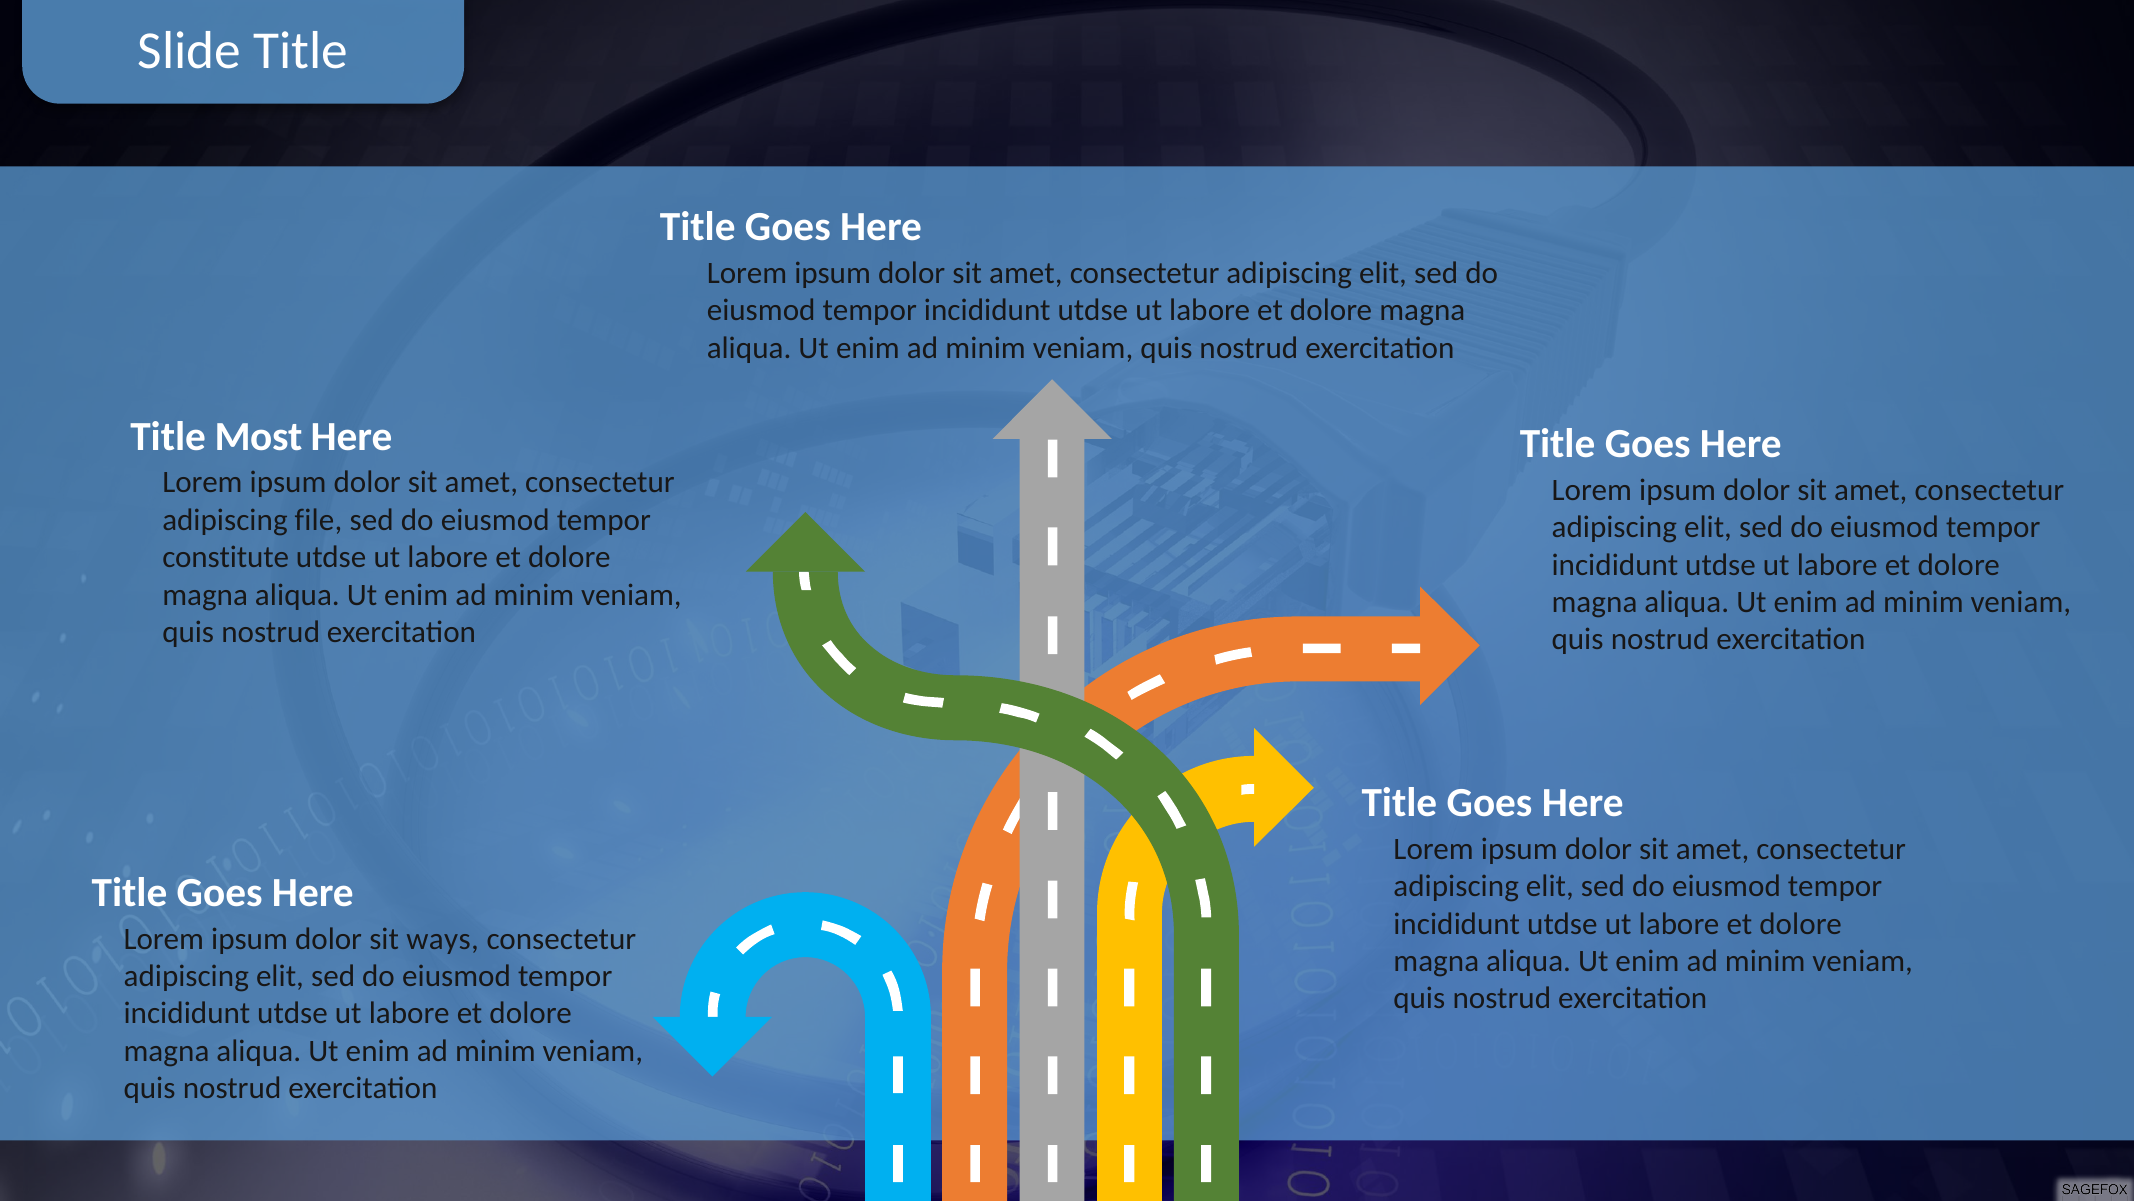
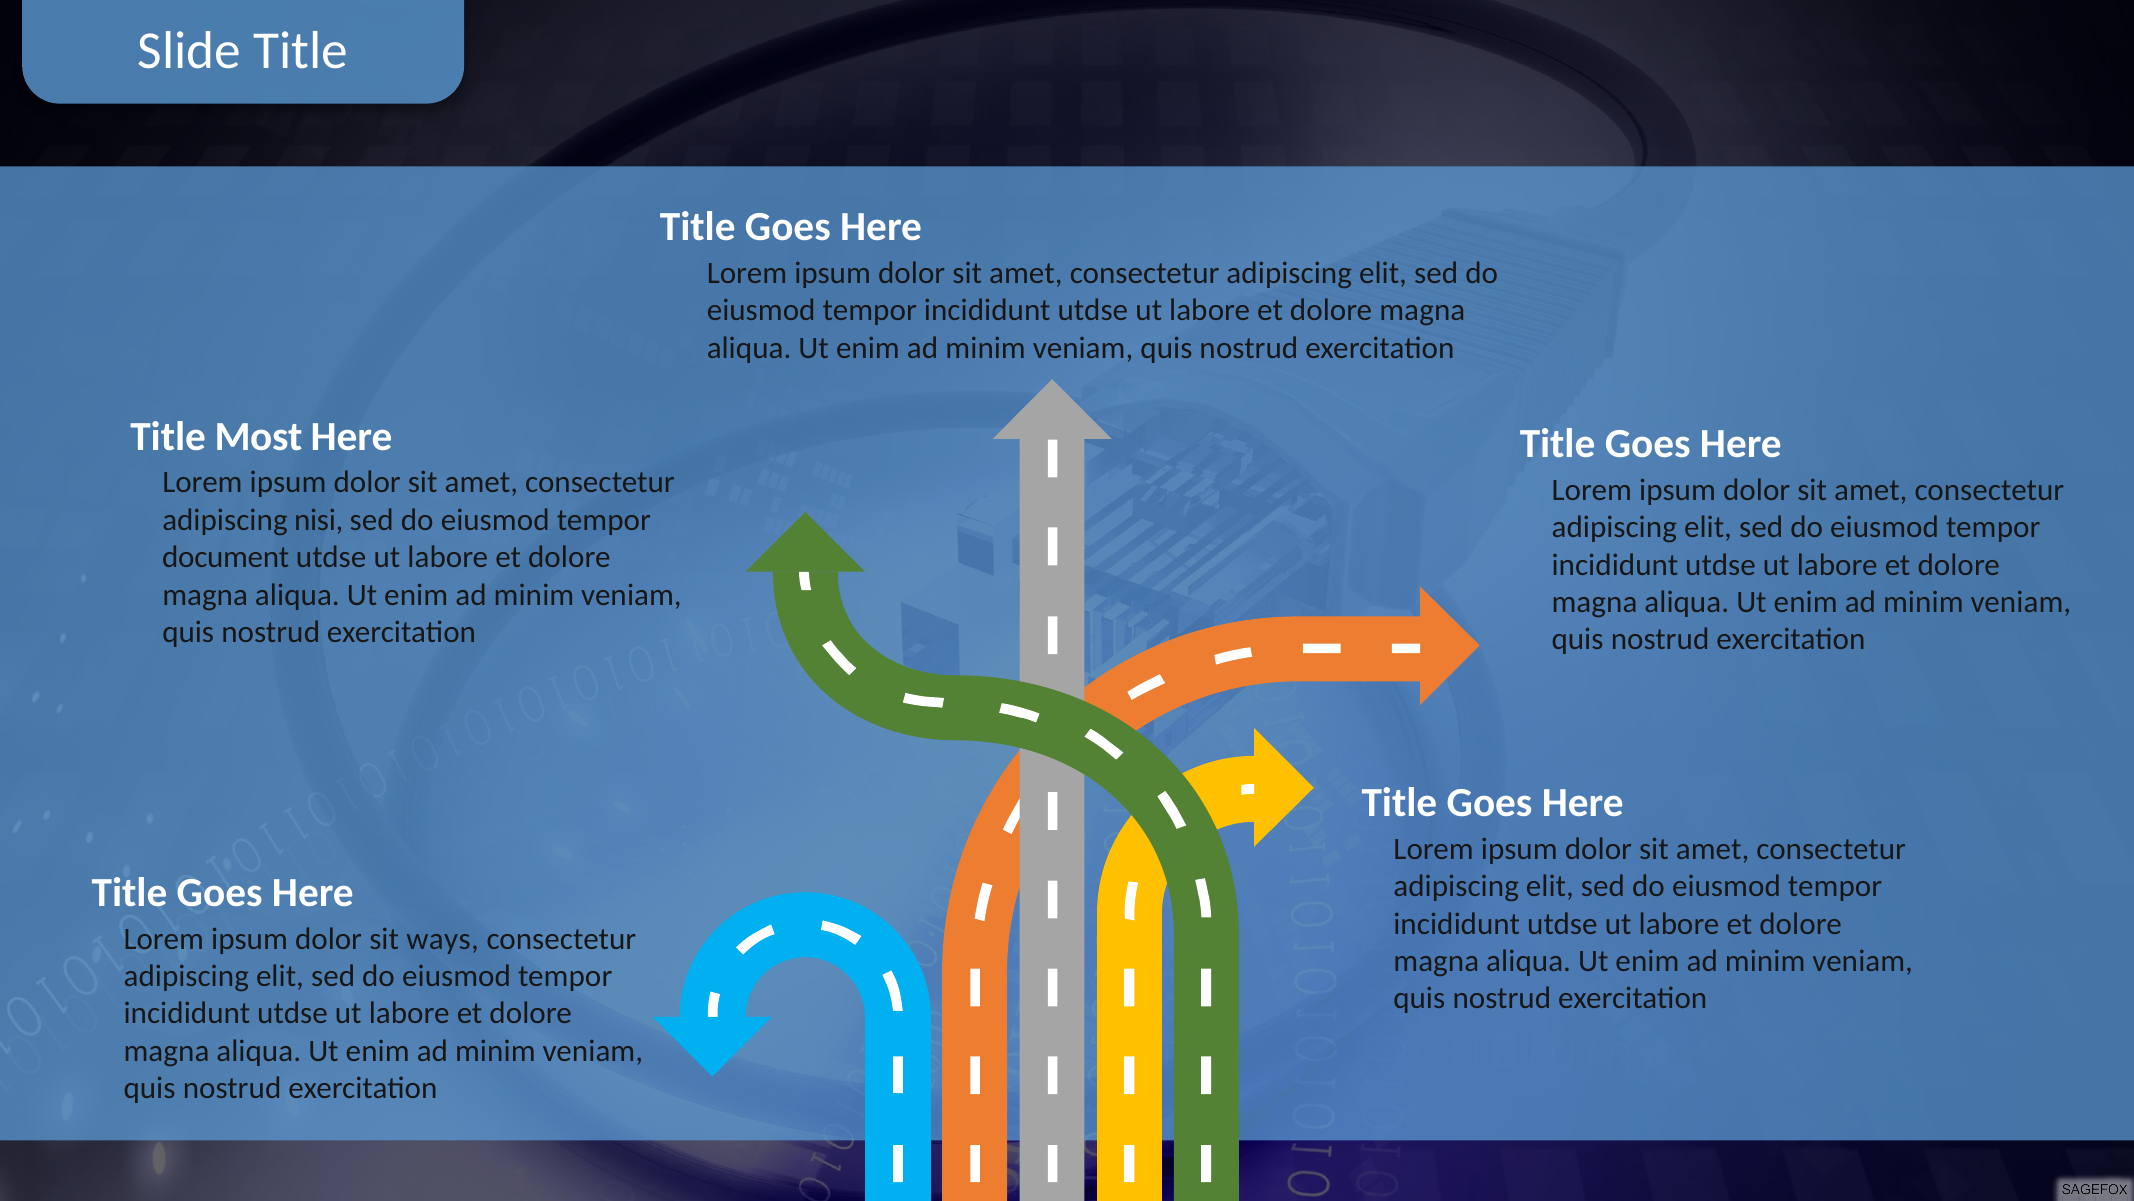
file: file -> nisi (319, 520)
constitute: constitute -> document (226, 557)
